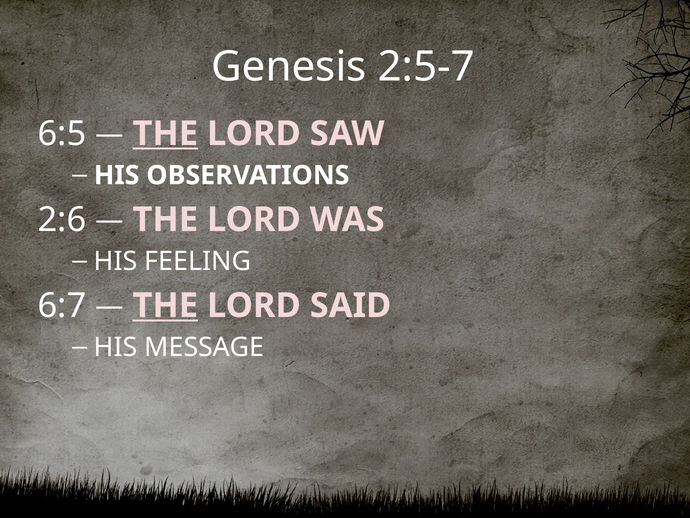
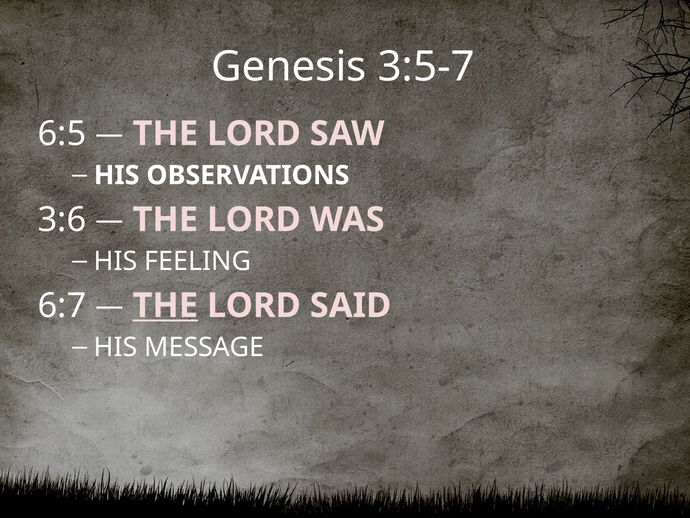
2:5-7: 2:5-7 -> 3:5-7 (426, 67)
THE underline: present -> none (165, 134)
2:6: 2:6 -> 3:6 (62, 219)
